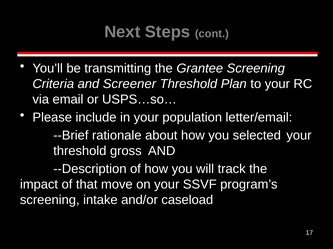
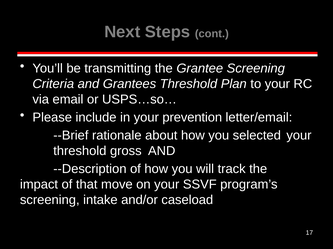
Screener: Screener -> Grantees (130, 84)
population: population -> prevention (192, 118)
